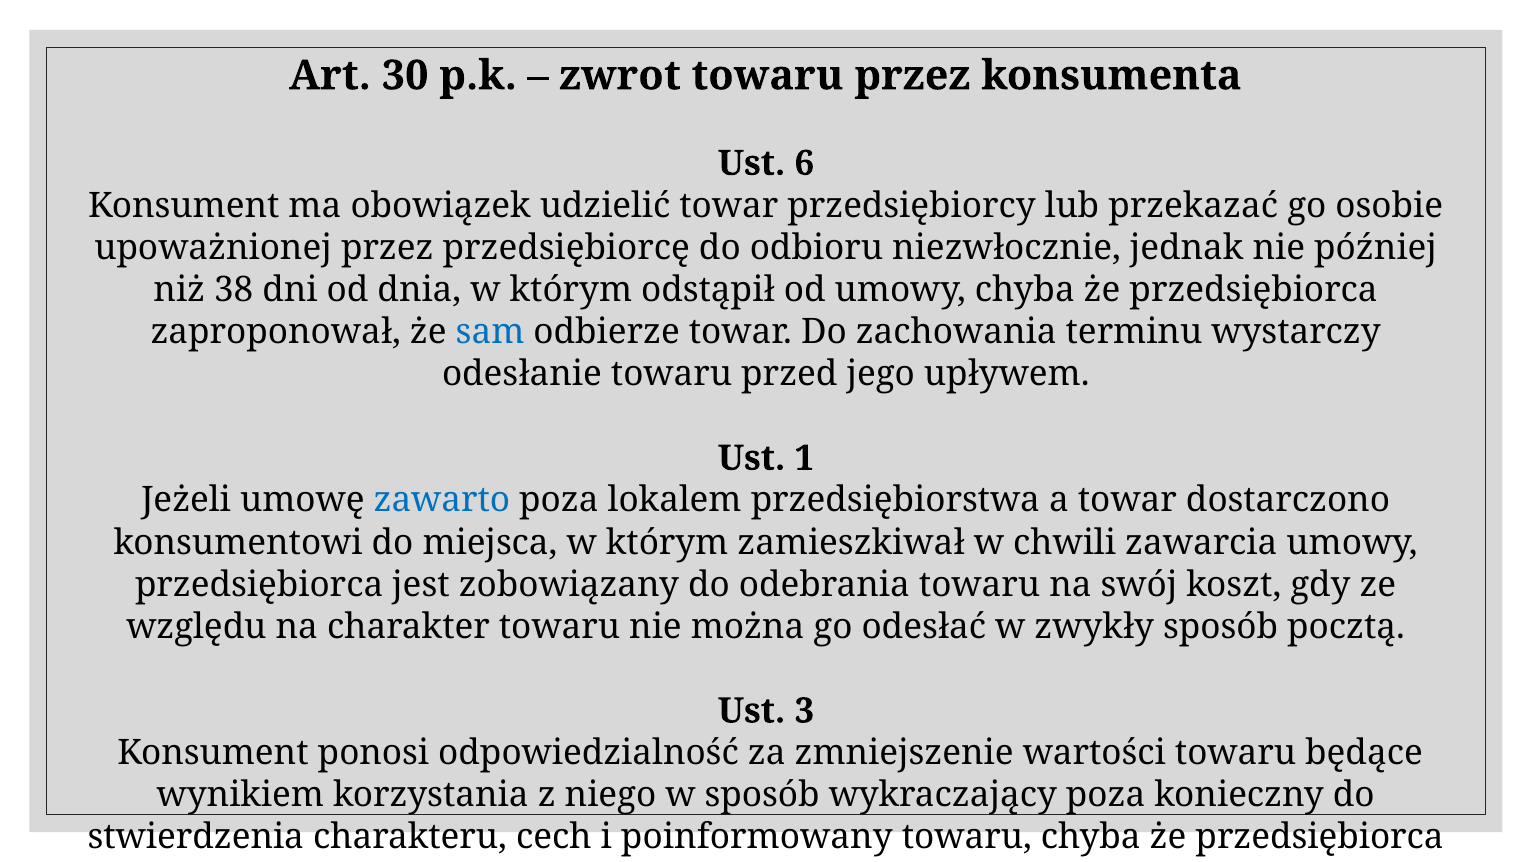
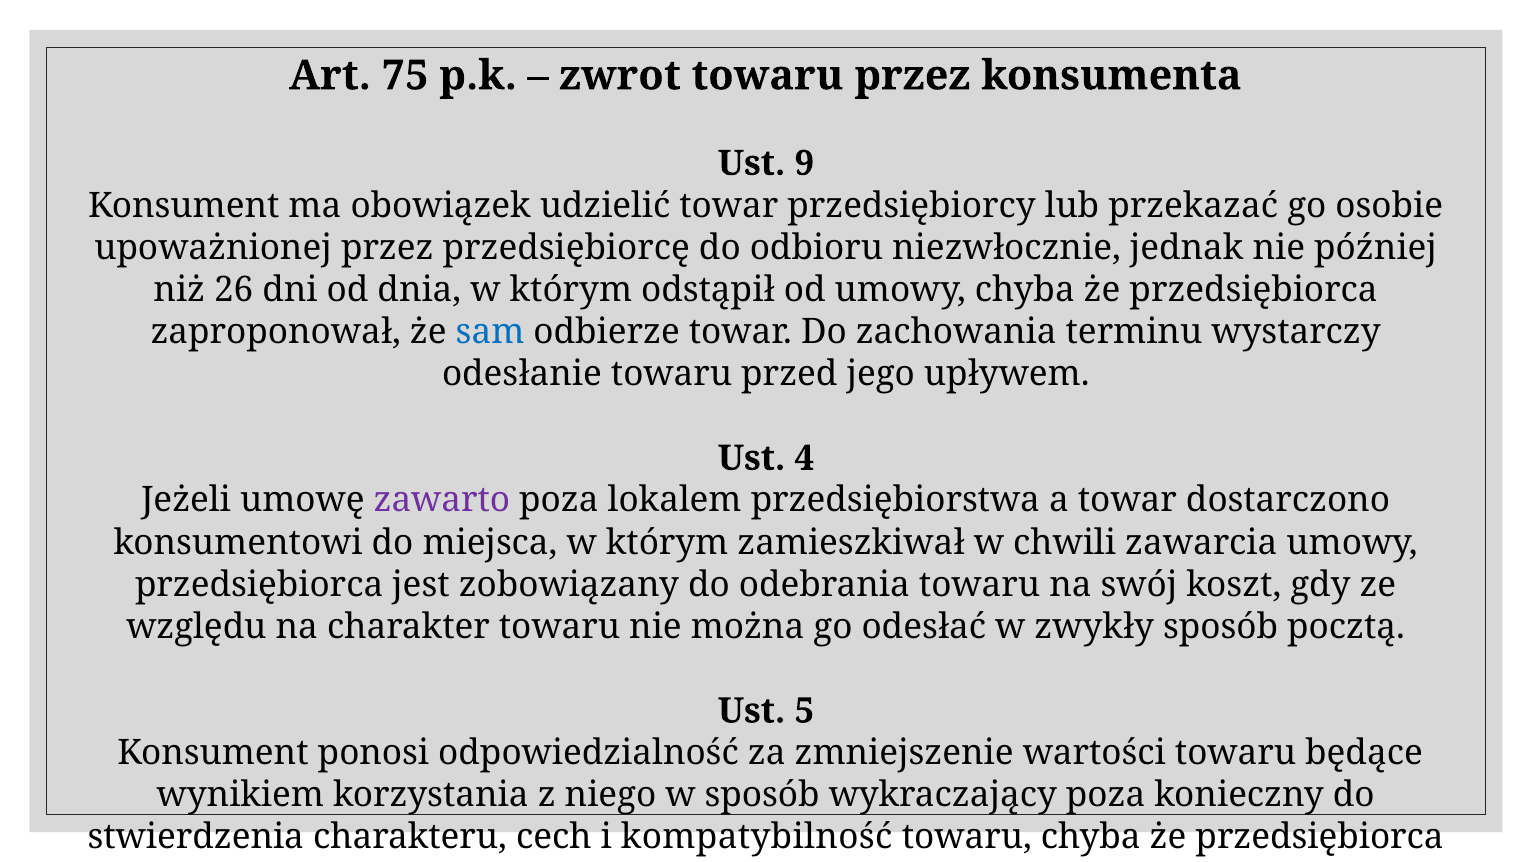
30: 30 -> 75 (405, 76)
6: 6 -> 9 (804, 163)
38: 38 -> 26 (234, 290)
1: 1 -> 4 (804, 458)
zawarto colour: blue -> purple (442, 500)
3: 3 -> 5 (804, 711)
poinformowany: poinformowany -> kompatybilność (757, 837)
